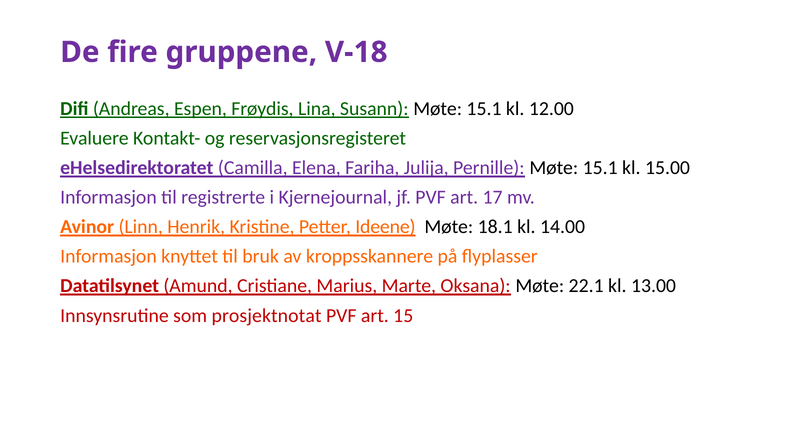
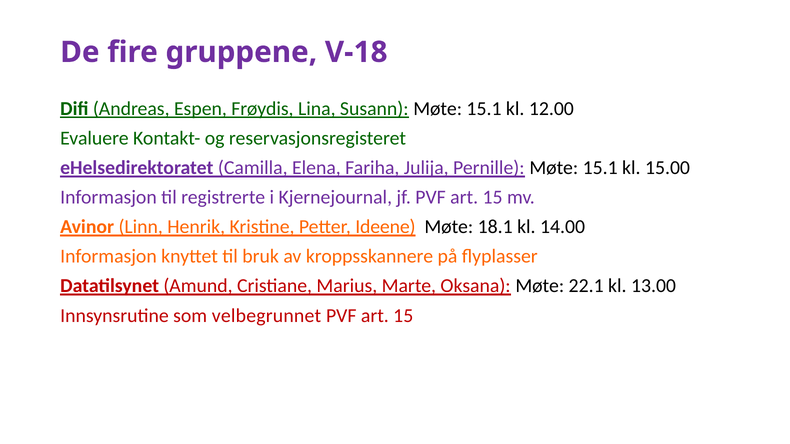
jf PVF art 17: 17 -> 15 (493, 198)
prosjektnotat: prosjektnotat -> velbegrunnet (266, 316)
